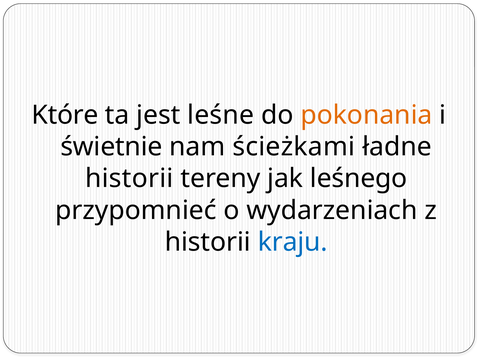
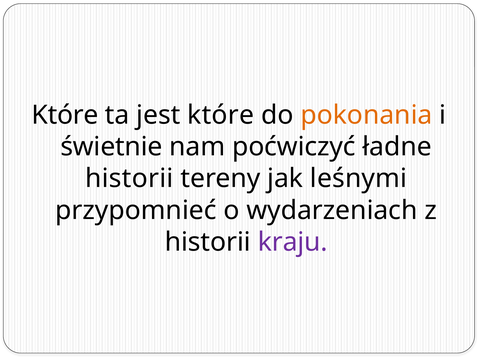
jest leśne: leśne -> które (221, 115)
ścieżkami: ścieżkami -> poćwiczyć (294, 147)
leśnego: leśnego -> leśnymi (359, 179)
kraju colour: blue -> purple (293, 242)
